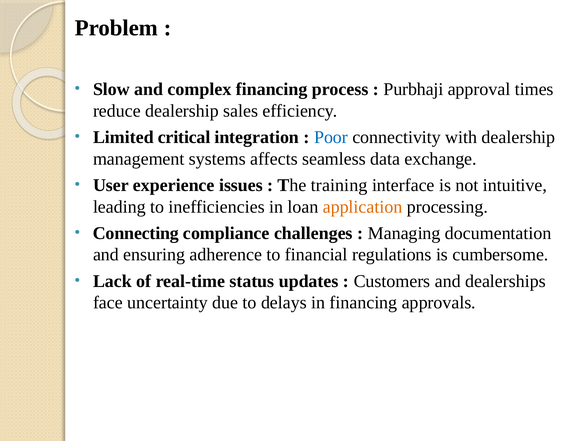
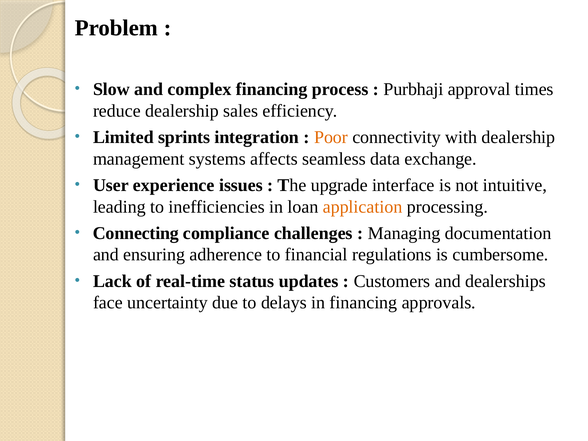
critical: critical -> sprints (184, 137)
Poor colour: blue -> orange (331, 137)
training: training -> upgrade (339, 185)
